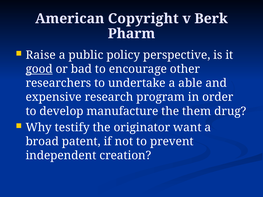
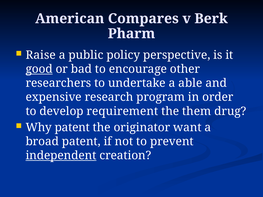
Copyright: Copyright -> Compares (143, 19)
manufacture: manufacture -> requirement (122, 111)
Why testify: testify -> patent (72, 128)
independent underline: none -> present (61, 156)
